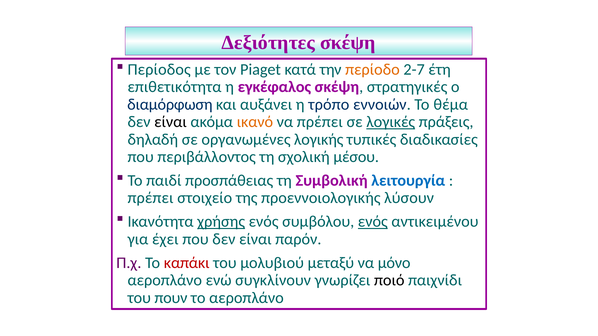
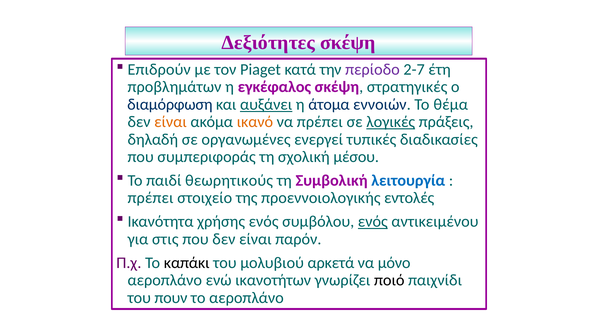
Περίοδος: Περίοδος -> Επιδρούν (159, 70)
περίοδο colour: orange -> purple (372, 70)
επιθετικότητα: επιθετικότητα -> προβλημάτων (174, 87)
αυξάνει underline: none -> present (266, 105)
τρόπο: τρόπο -> άτομα (329, 105)
είναι colour: black -> orange (171, 122)
λογικής: λογικής -> ενεργεί (319, 140)
περιβάλλοντος: περιβάλλοντος -> συμπεριφοράς (207, 157)
προσπάθειας: προσπάθειας -> θεωρητικούς (229, 181)
λύσουν: λύσουν -> εντολές (409, 198)
χρήσης underline: present -> none (221, 222)
έχει: έχει -> στις (165, 239)
καπάκι colour: red -> black (187, 263)
μεταξύ: μεταξύ -> αρκετά (331, 263)
συγκλίνουν: συγκλίνουν -> ικανοτήτων (273, 281)
